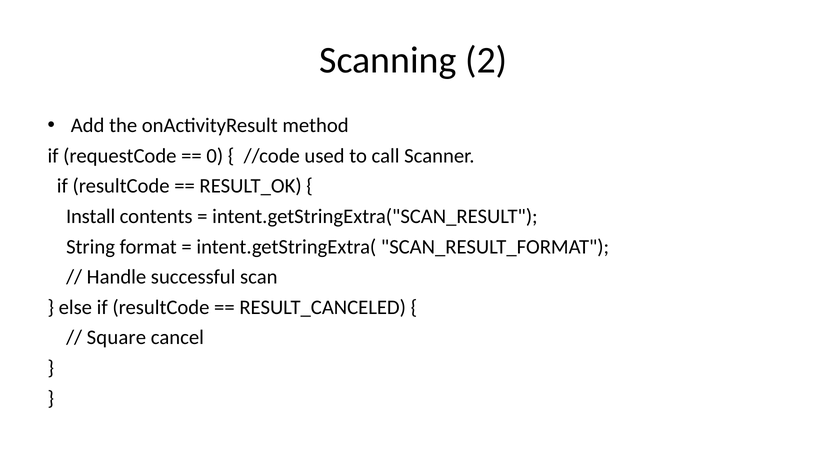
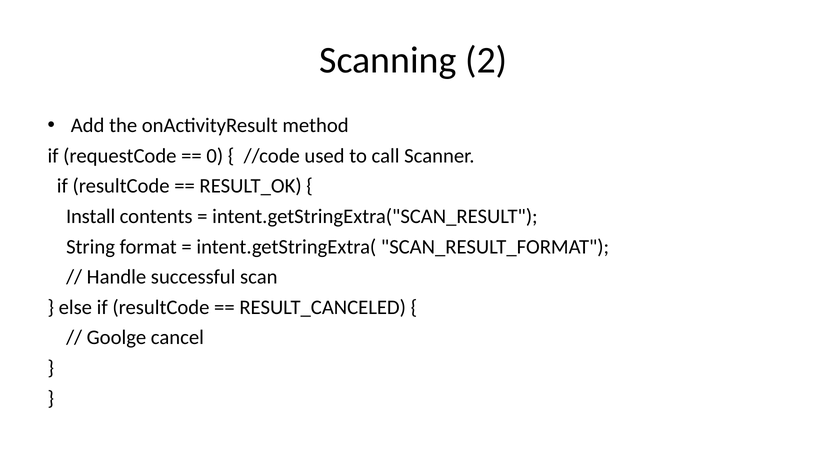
Square: Square -> Goolge (116, 338)
